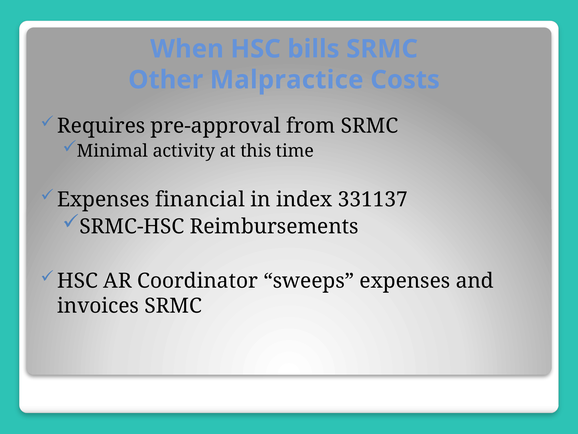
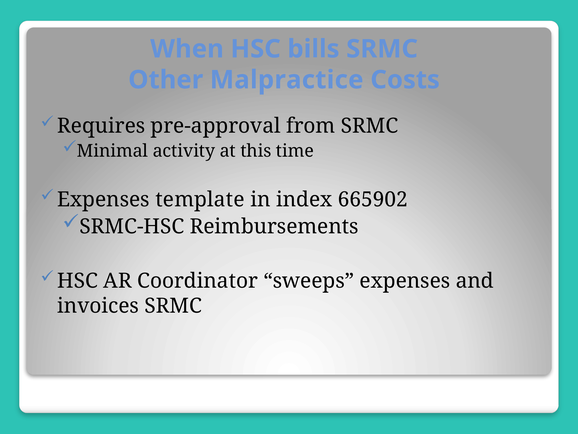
financial: financial -> template (200, 199)
331137: 331137 -> 665902 (373, 199)
